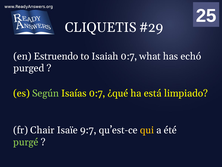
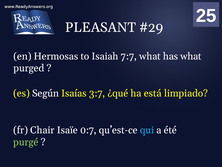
CLIQUETIS: CLIQUETIS -> PLEASANT (101, 27)
Estruendo: Estruendo -> Hermosas (56, 56)
Isaiah 0:7: 0:7 -> 7:7 (129, 56)
has echó: echó -> what (191, 56)
Según colour: light green -> white (46, 93)
Isaías 0:7: 0:7 -> 3:7 (97, 93)
9:7: 9:7 -> 0:7 (88, 130)
qui colour: yellow -> light blue (147, 130)
